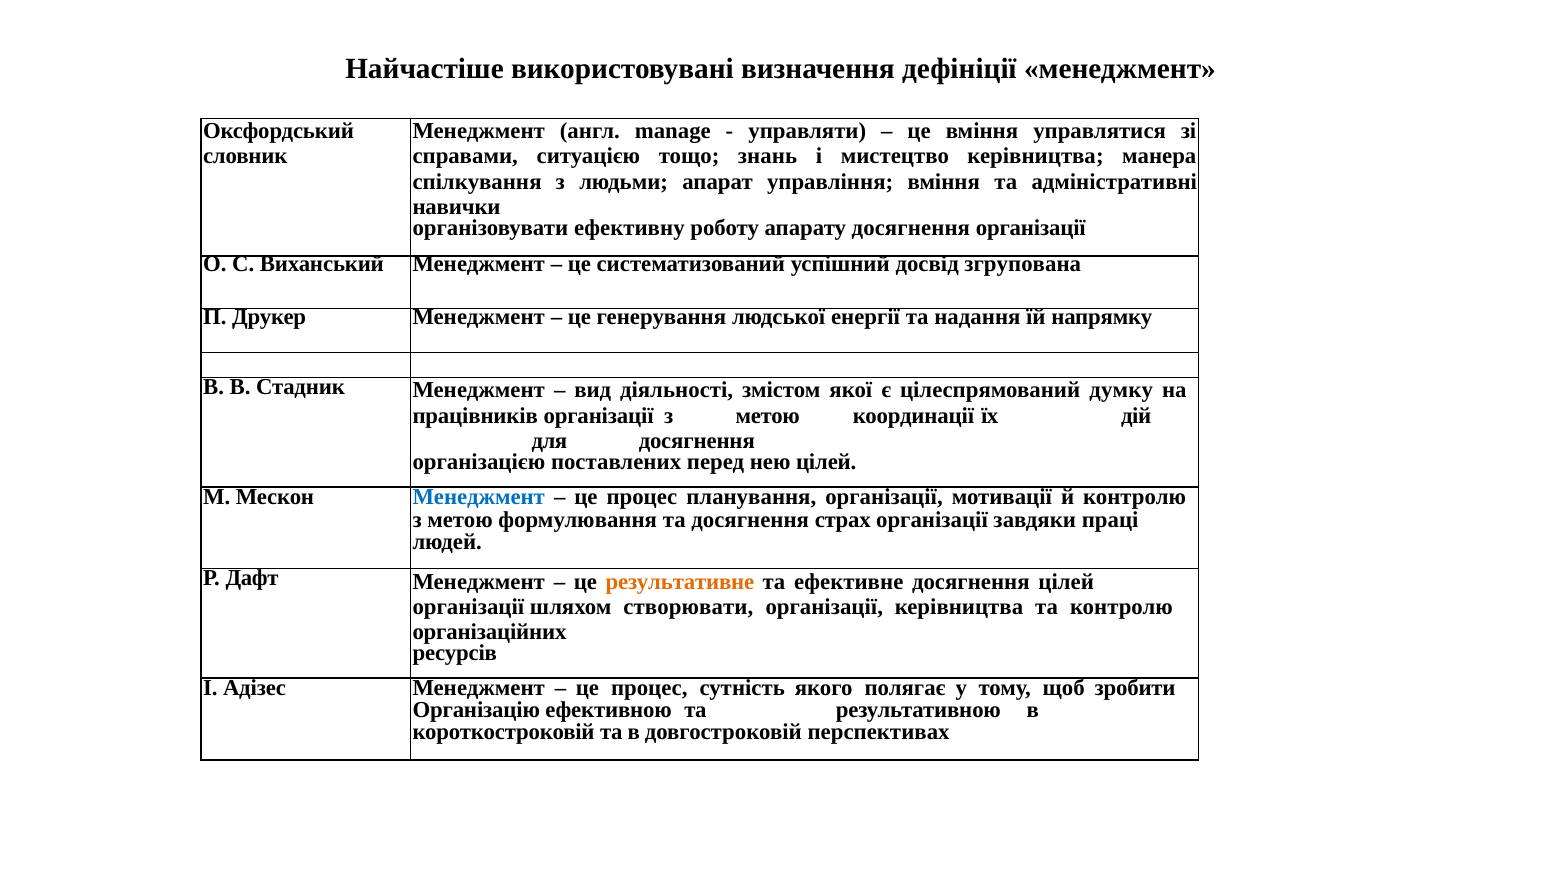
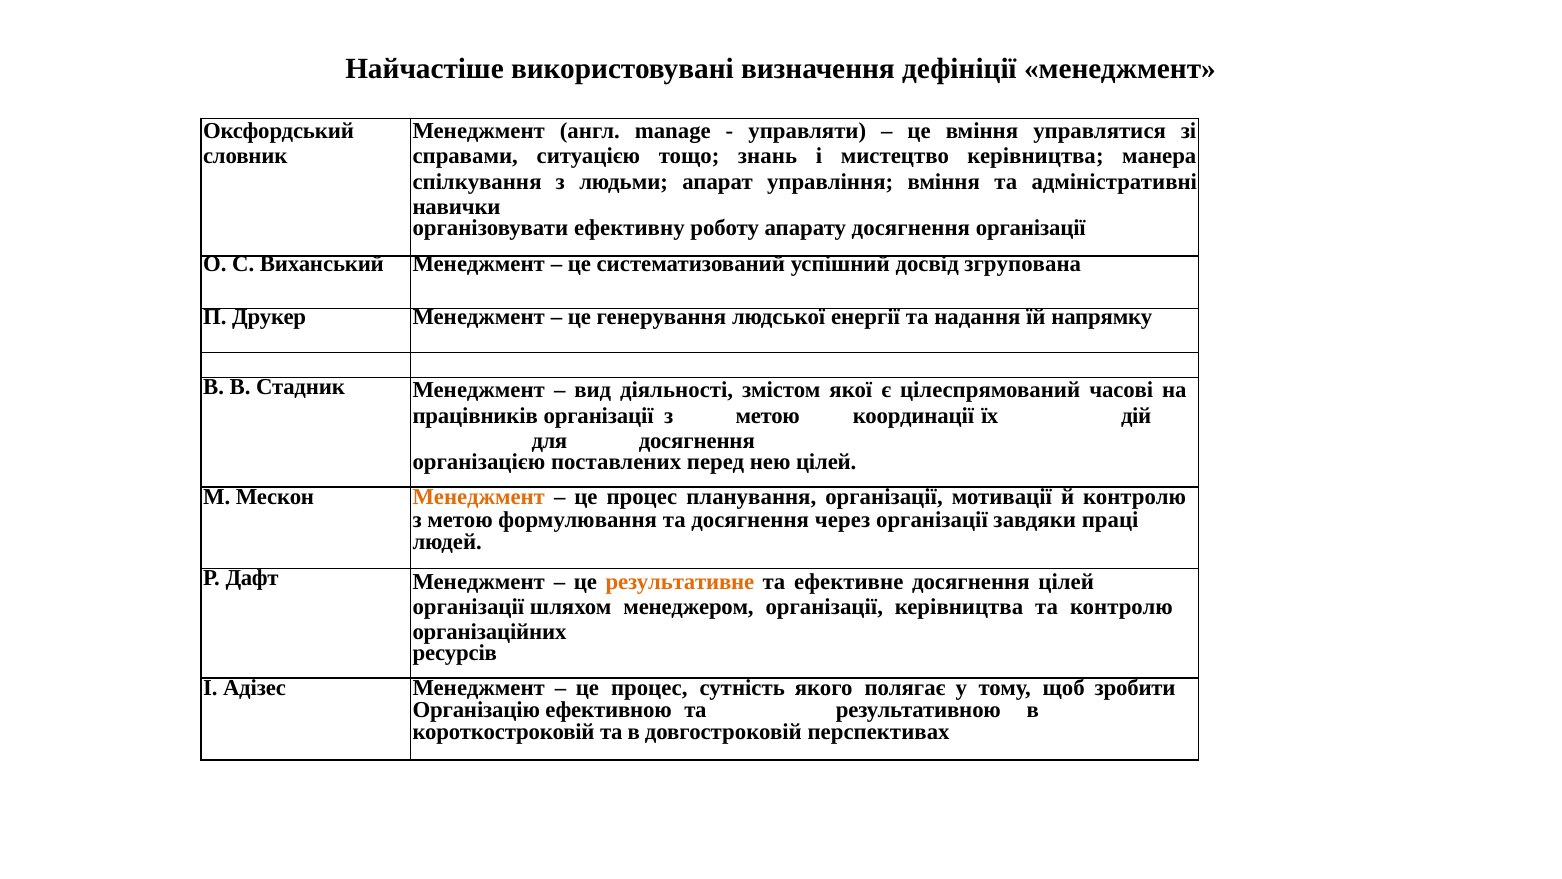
думку: думку -> часові (1121, 390)
Менеджмент colour: blue -> orange (479, 497)
страх: страх -> через (843, 519)
створювати: створювати -> менеджером (689, 606)
